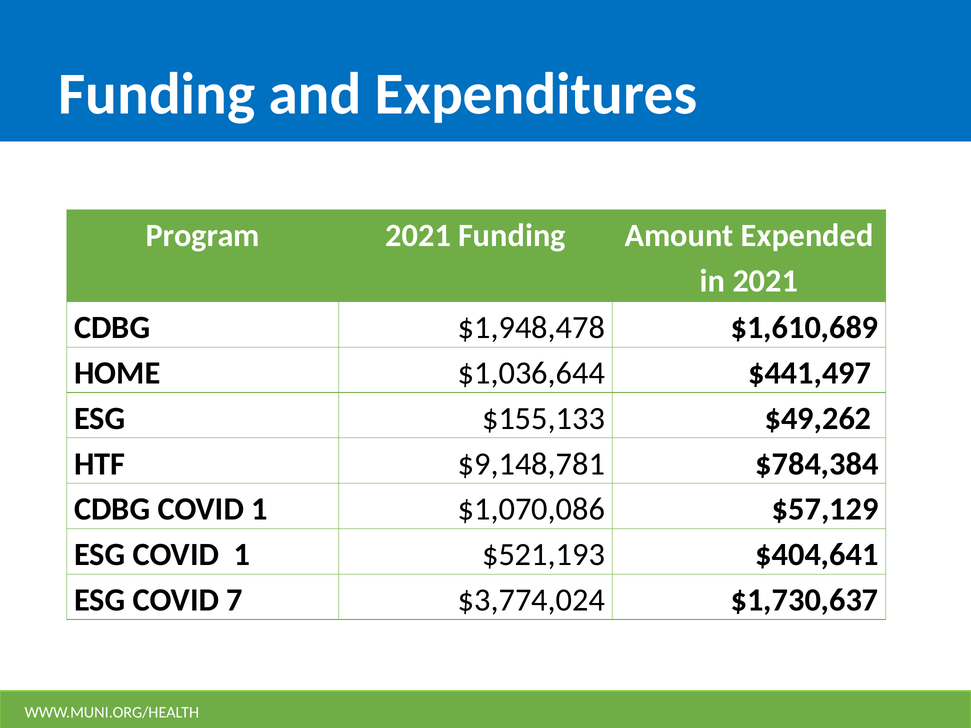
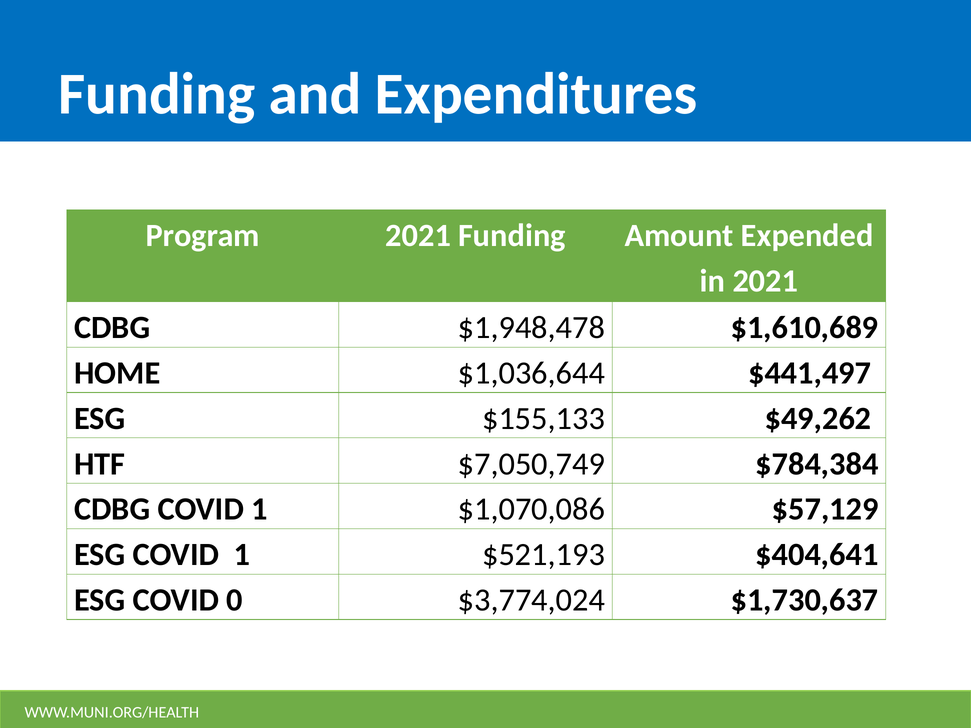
$9,148,781: $9,148,781 -> $7,050,749 (531, 464)
7: 7 -> 0 (235, 600)
